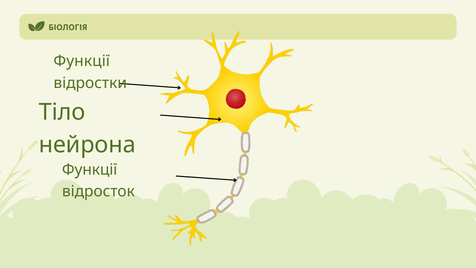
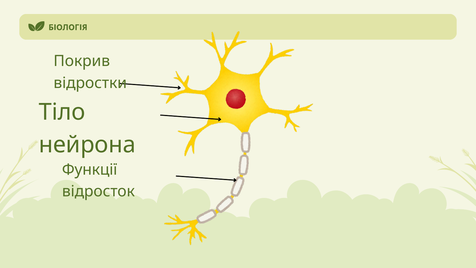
Функції: Функції -> Покрив (82, 61)
